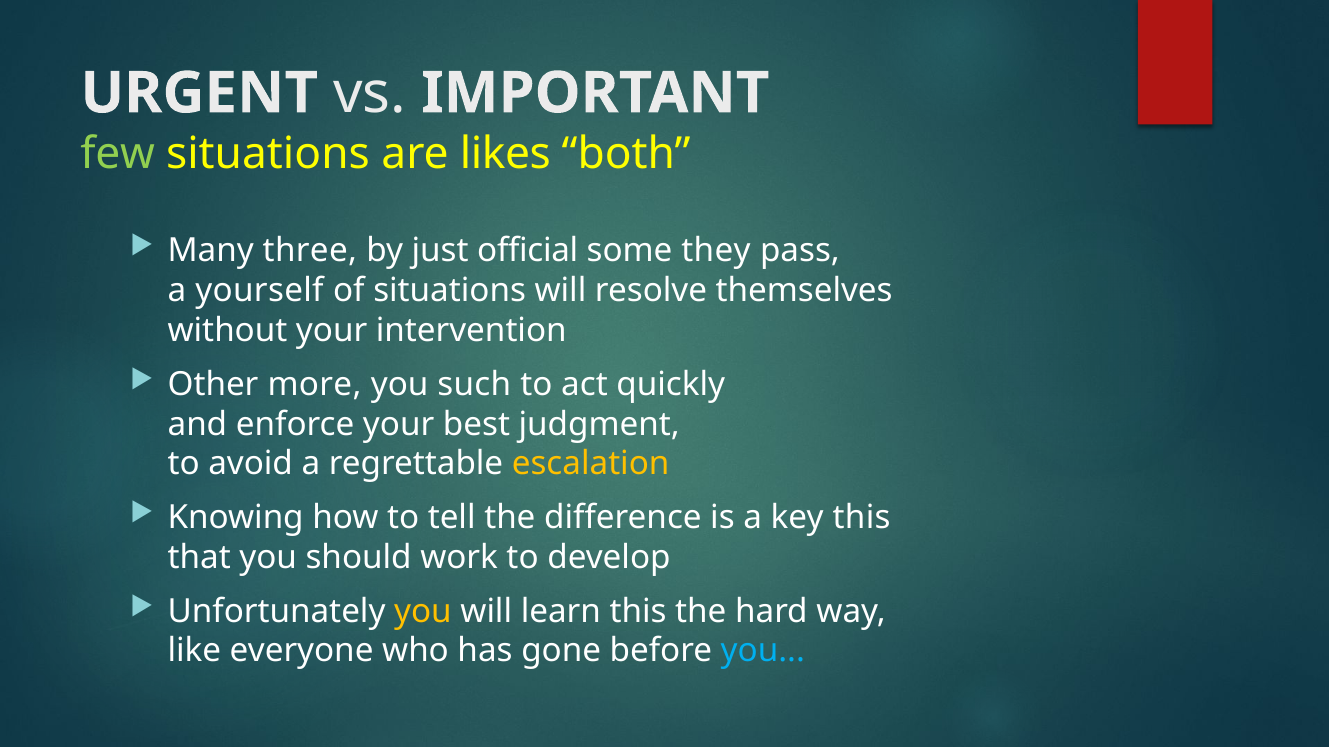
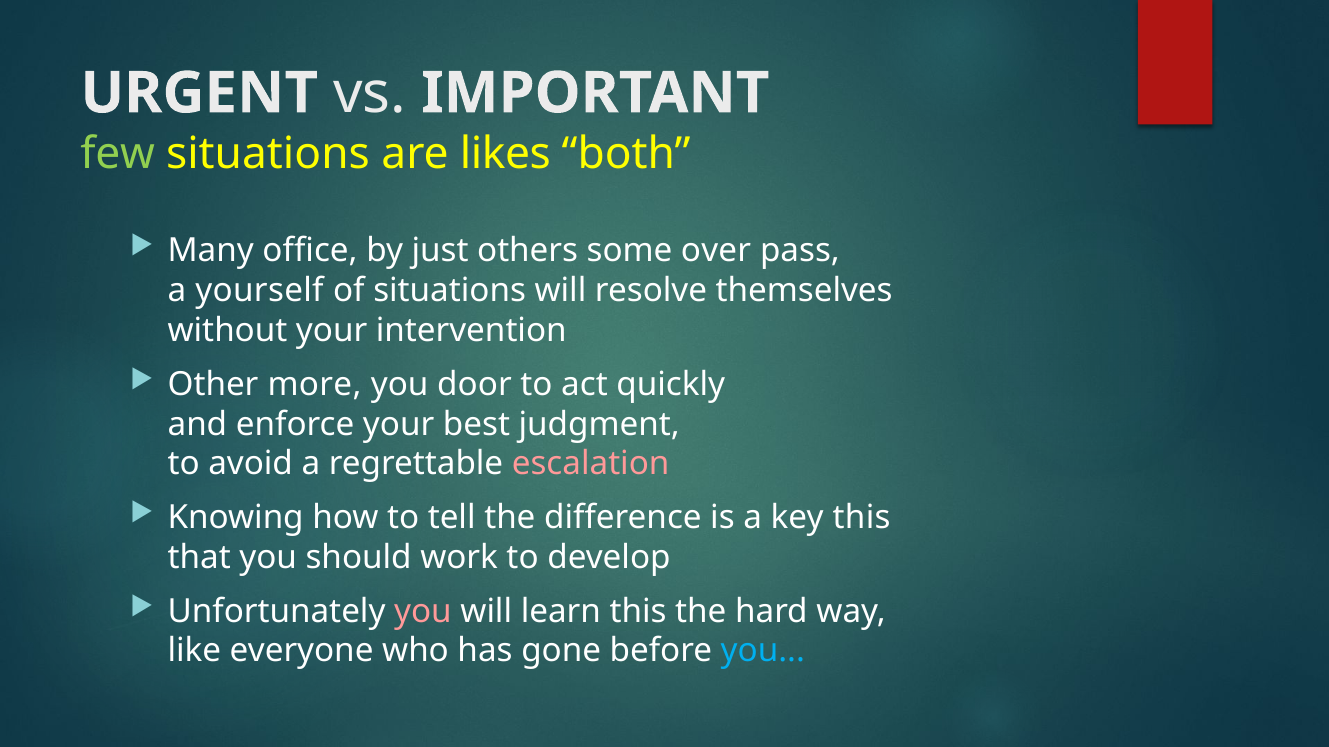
three: three -> office (310, 251)
official: official -> others (528, 251)
they: they -> over (716, 251)
such: such -> door (474, 385)
escalation colour: yellow -> pink (591, 464)
you colour: yellow -> pink (423, 612)
